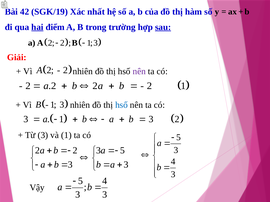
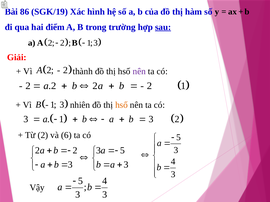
42: 42 -> 86 (25, 12)
nhất: nhất -> hình (96, 12)
hai underline: present -> none (37, 27)
nhiên: nhiên -> thành (83, 72)
hsố colour: blue -> orange (121, 105)
Từ 3: 3 -> 2 (43, 135)
và 1: 1 -> 6 (66, 135)
